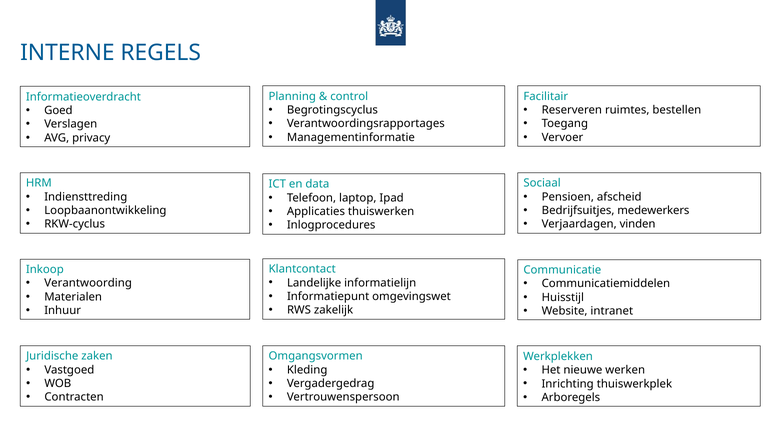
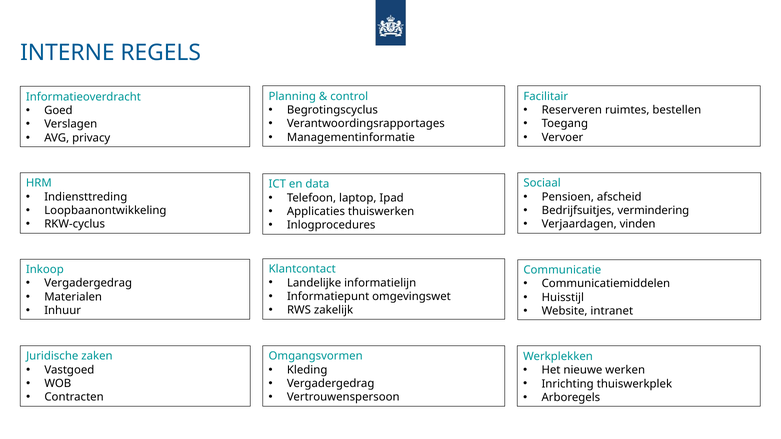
medewerkers: medewerkers -> vermindering (653, 211)
Verantwoording: Verantwoording -> Vergadergedrag (88, 283)
